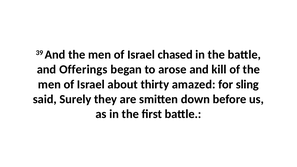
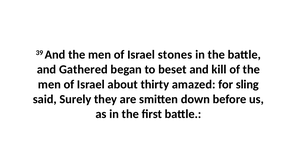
chased: chased -> stones (175, 55)
Offerings: Offerings -> Gathered (83, 70)
arose: arose -> beset (172, 70)
